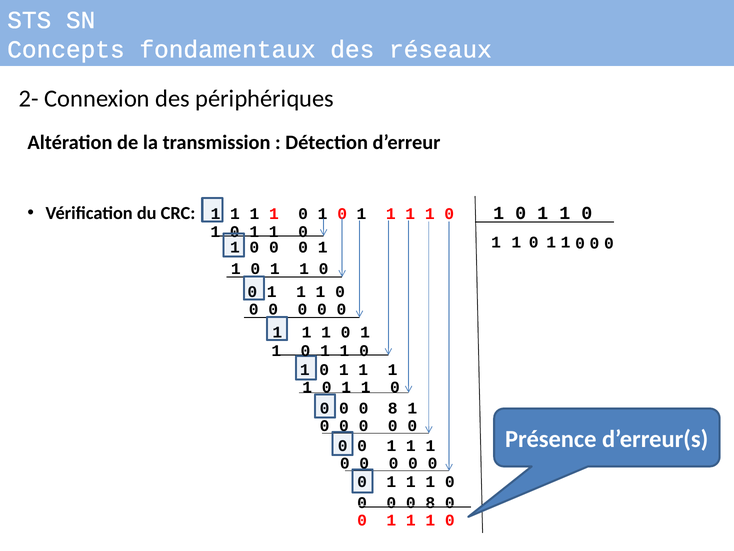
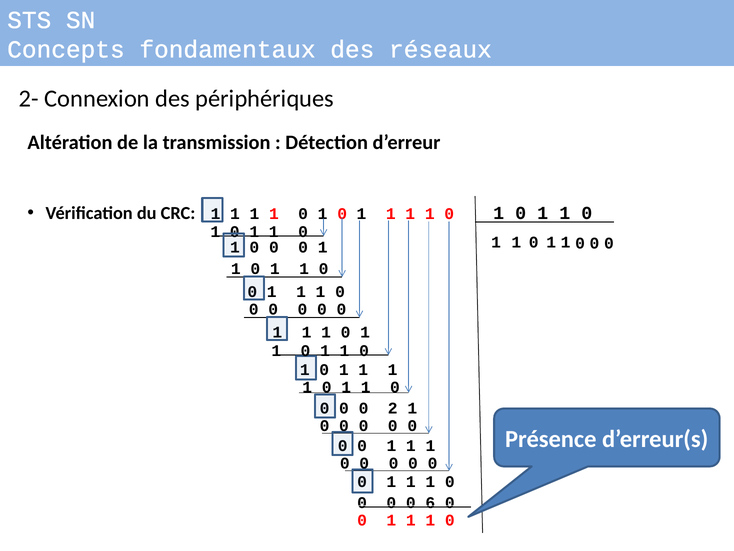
8: 8 -> 2 (393, 408)
8: 8 -> 6 (430, 502)
